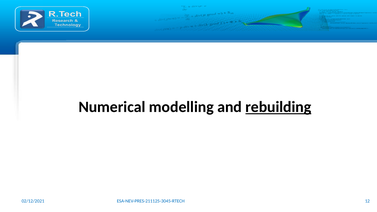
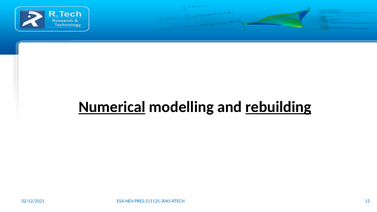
Numerical underline: none -> present (112, 107)
